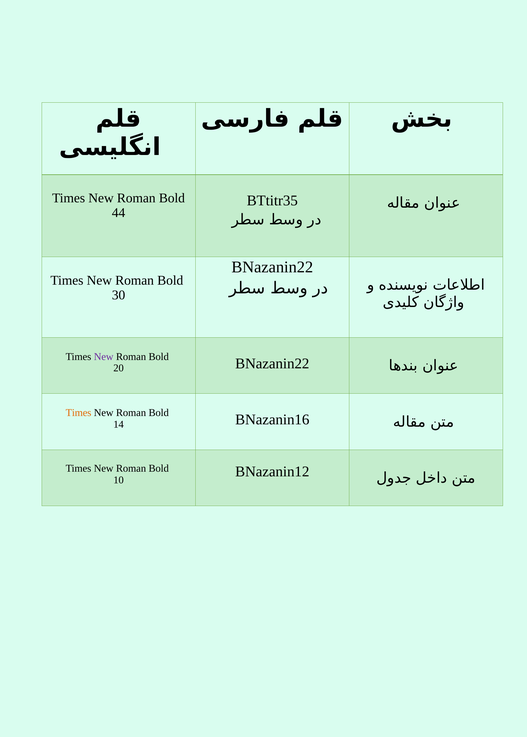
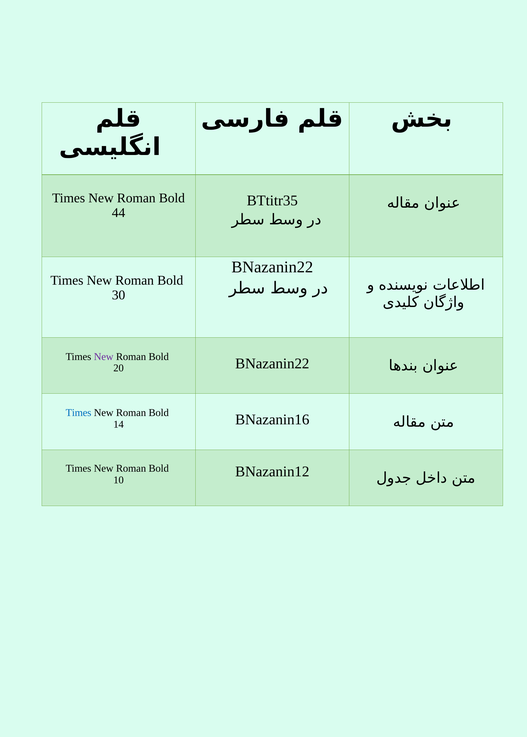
Times colour: orange -> blue (79, 413)
